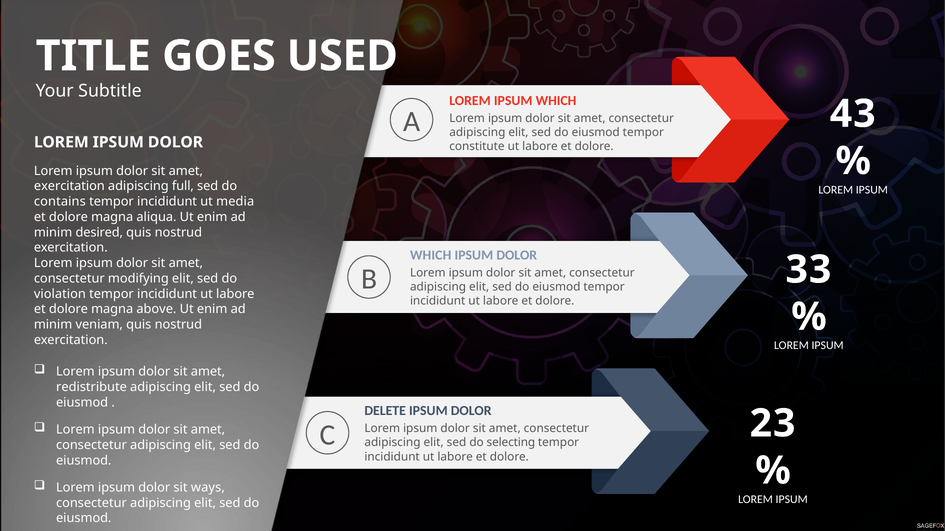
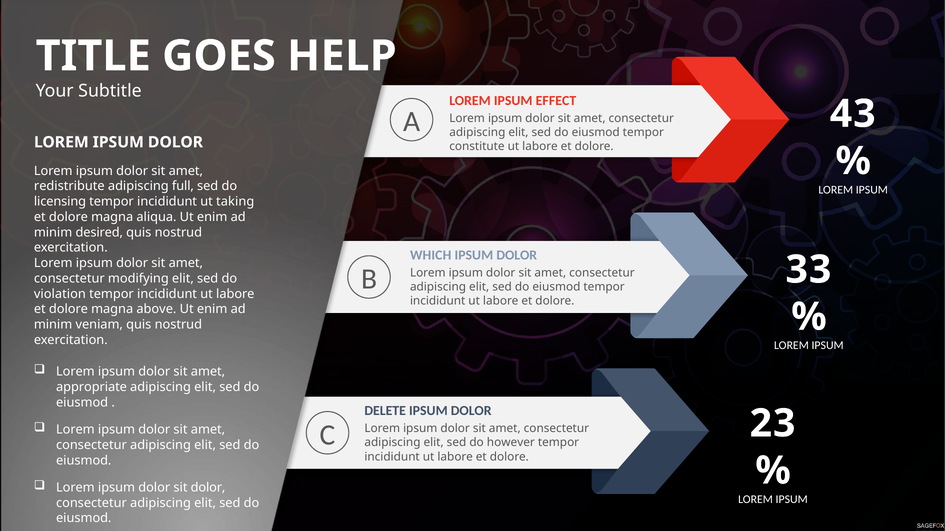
USED: USED -> HELP (342, 56)
IPSUM WHICH: WHICH -> EFFECT (556, 101)
exercitation: exercitation -> redistribute (69, 186)
contains: contains -> licensing (60, 202)
media: media -> taking (235, 202)
redistribute: redistribute -> appropriate (92, 388)
selecting: selecting -> however (511, 443)
sit ways: ways -> dolor (208, 488)
